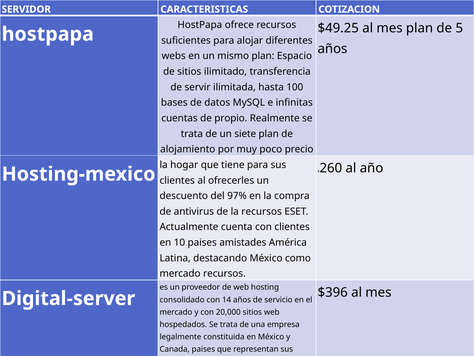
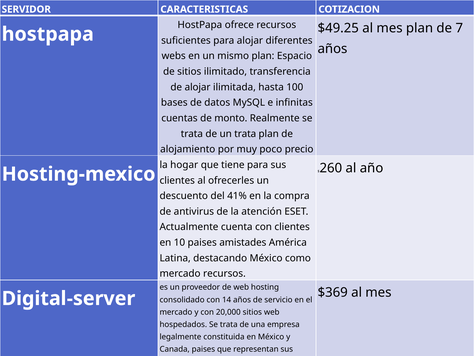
5: 5 -> 7 (459, 28)
de servir: servir -> alojar (198, 87)
de propio: propio -> monto (231, 118)
un siete: siete -> trata (245, 134)
97%: 97% -> 41% (237, 196)
la recursos: recursos -> atención (262, 211)
$396: $396 -> $369 (333, 292)
